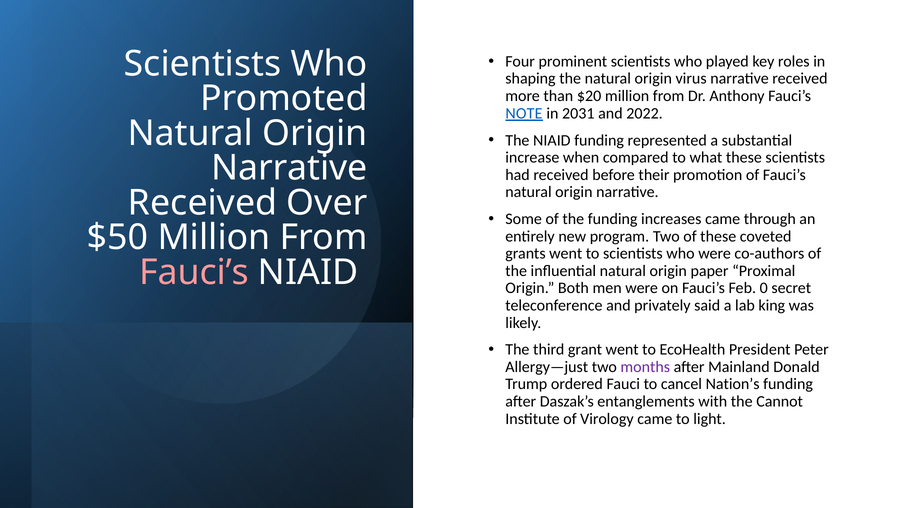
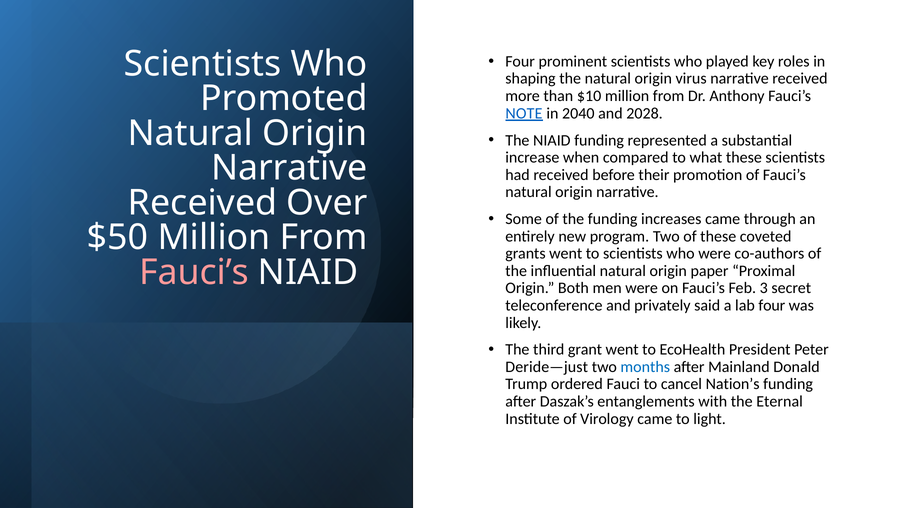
$20: $20 -> $10 (589, 96)
2031: 2031 -> 2040 (578, 114)
2022: 2022 -> 2028 (645, 114)
0: 0 -> 3 (764, 288)
lab king: king -> four (772, 305)
Allergy—just: Allergy—just -> Deride—just (547, 367)
months colour: purple -> blue (645, 367)
Cannot: Cannot -> Eternal (780, 401)
